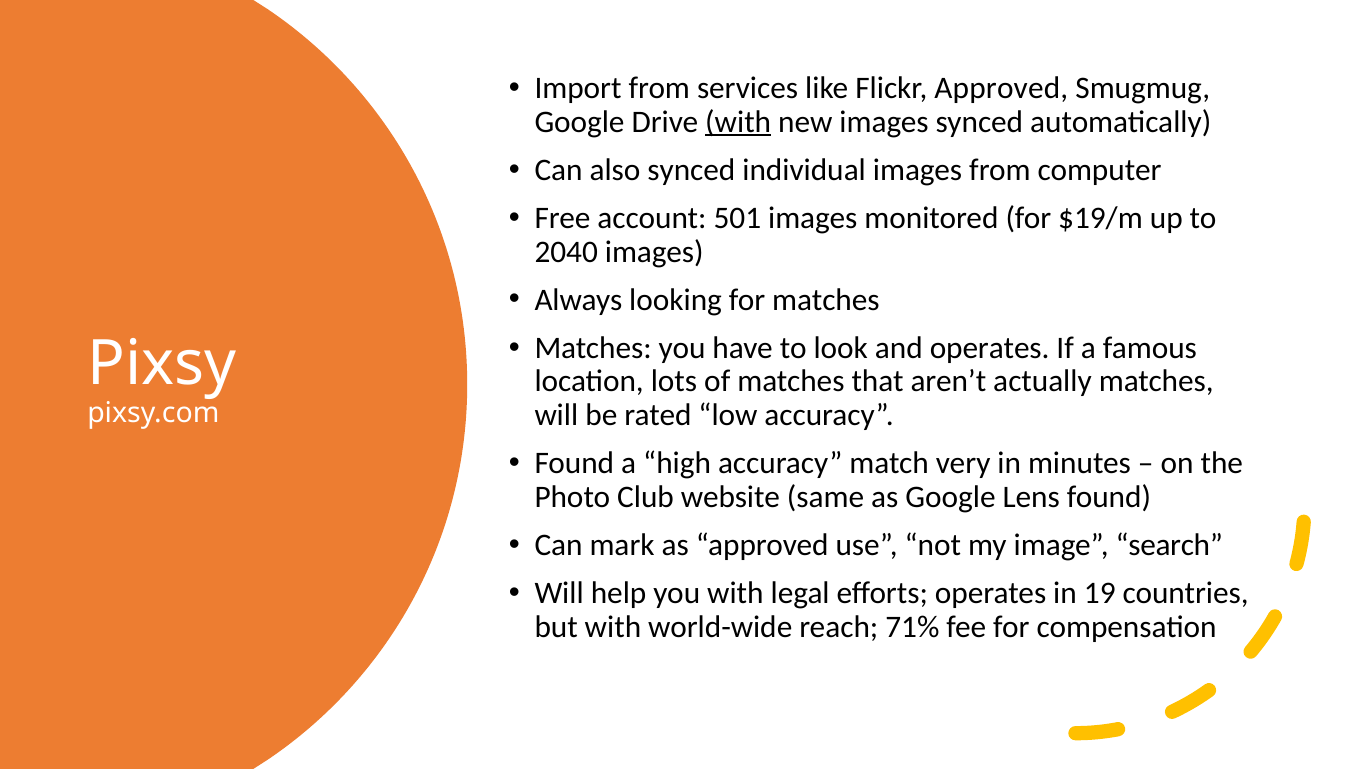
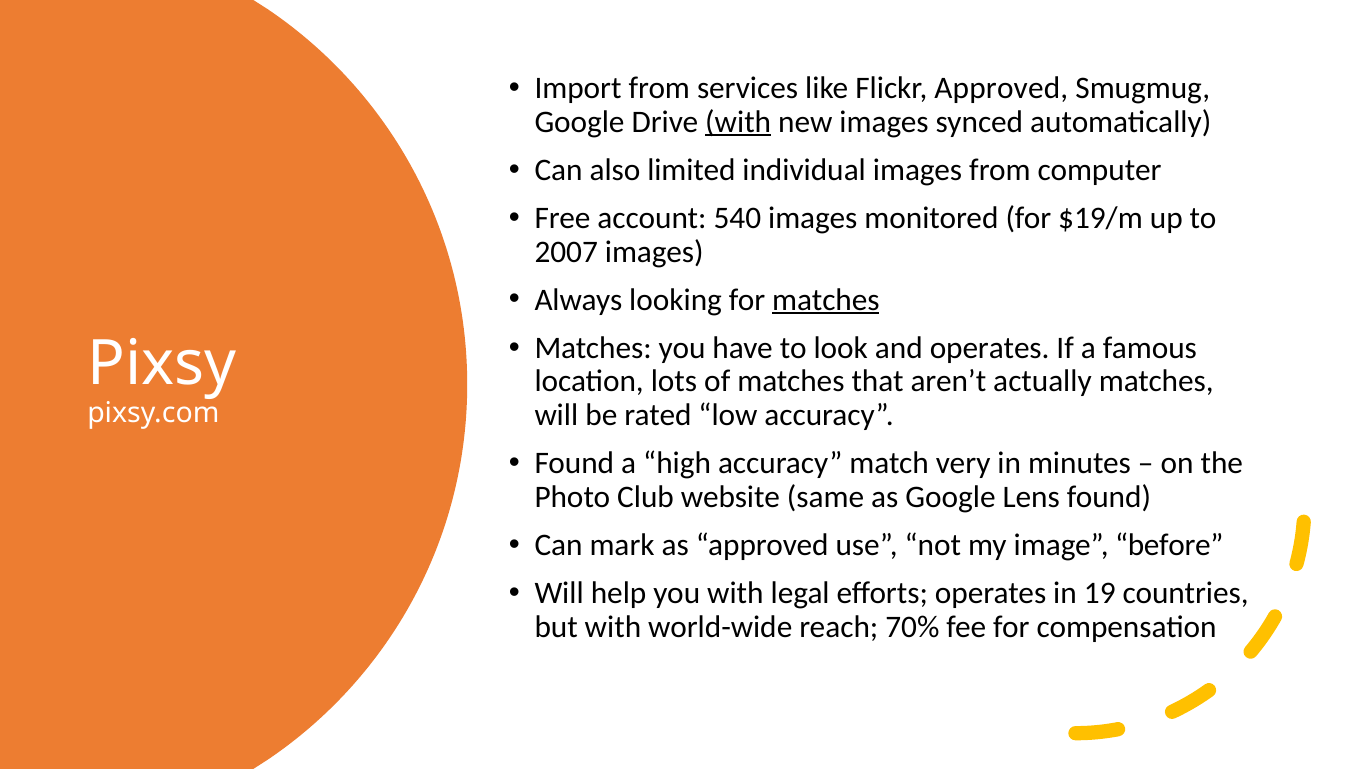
also synced: synced -> limited (691, 170)
501: 501 -> 540 (737, 218)
2040: 2040 -> 2007 (566, 252)
matches underline: none -> present (826, 300)
search: search -> before (1169, 545)
71%: 71% -> 70% (912, 627)
